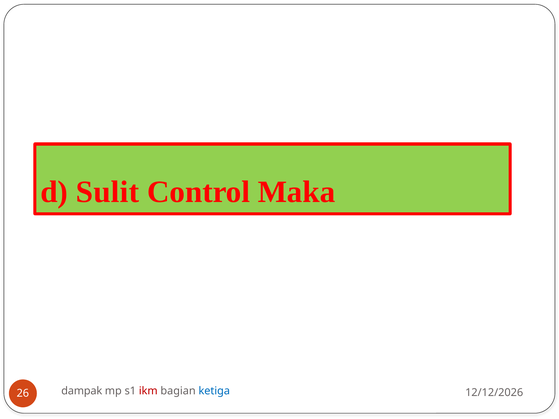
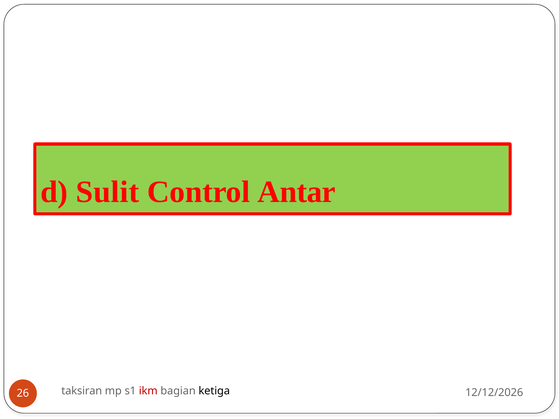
Maka: Maka -> Antar (297, 192)
dampak: dampak -> taksiran (82, 391)
ketiga colour: blue -> black (214, 391)
